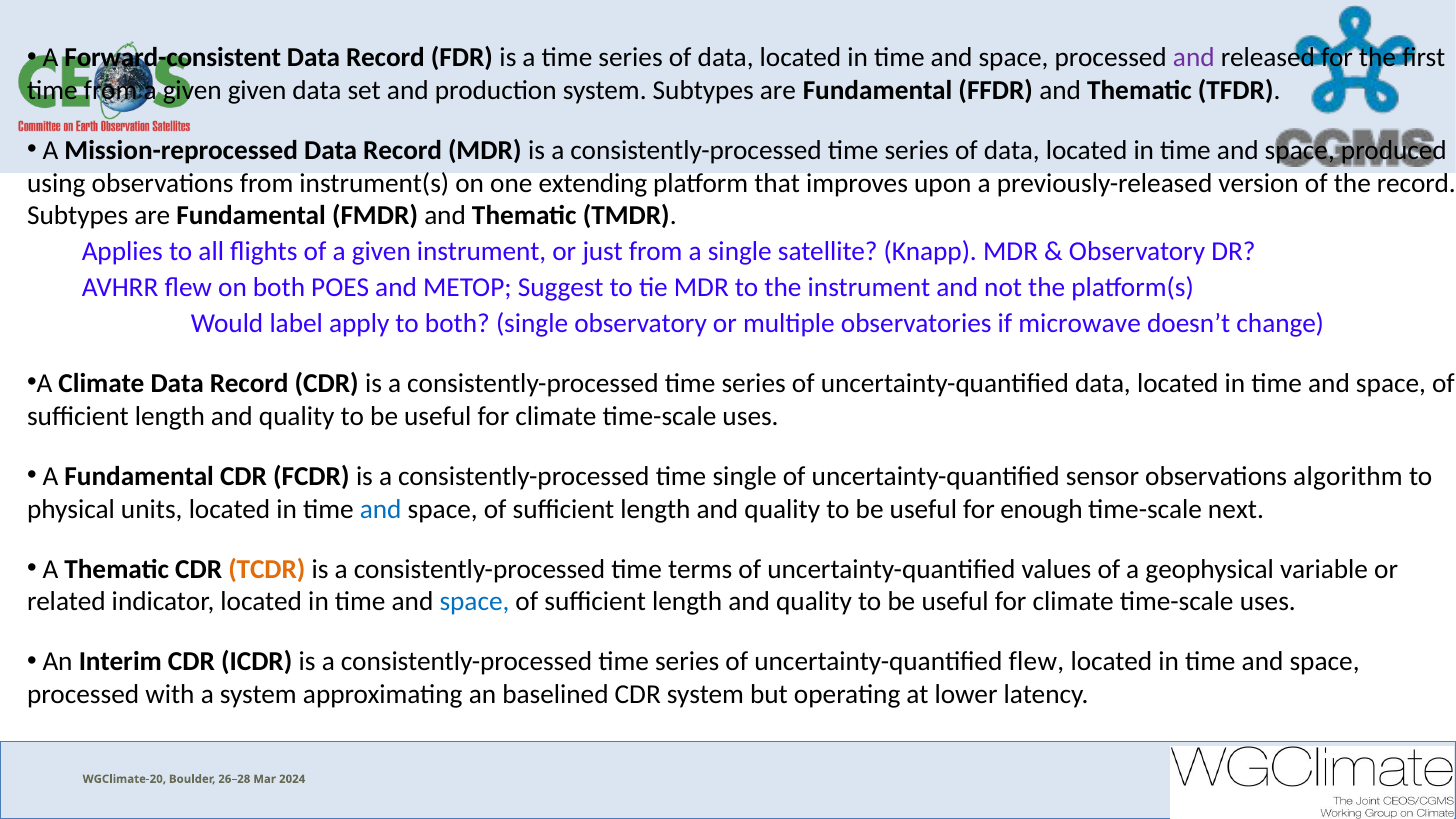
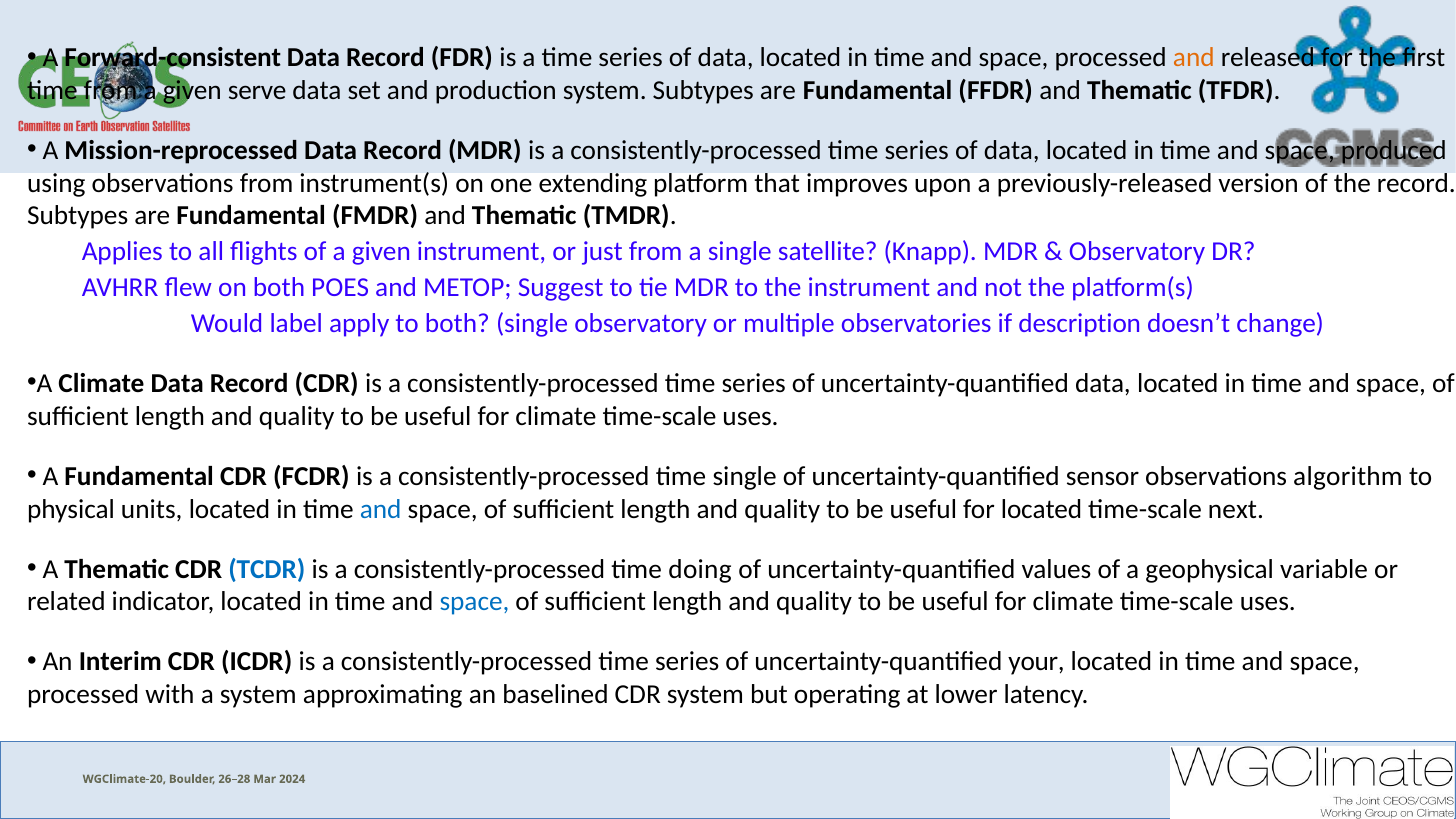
and colour: purple -> orange (1194, 58)
given given: given -> serve (257, 90)
microwave: microwave -> description (1080, 323)
for enough: enough -> located (1042, 509)
TCDR colour: orange -> blue (267, 569)
terms: terms -> doing (700, 569)
uncertainty-quantified flew: flew -> your (1037, 662)
